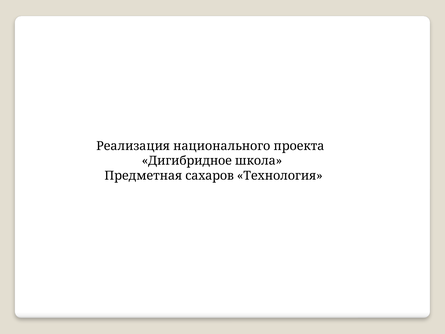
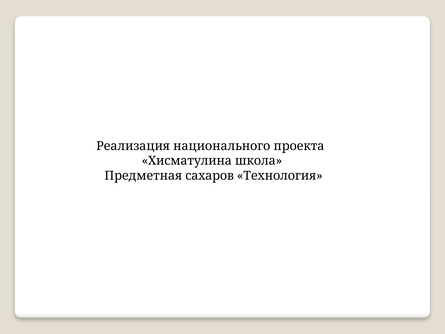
Дигибридное: Дигибридное -> Хисматулина (187, 161)
